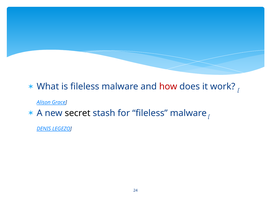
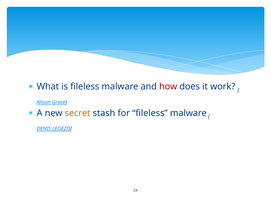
secret colour: black -> orange (78, 113)
